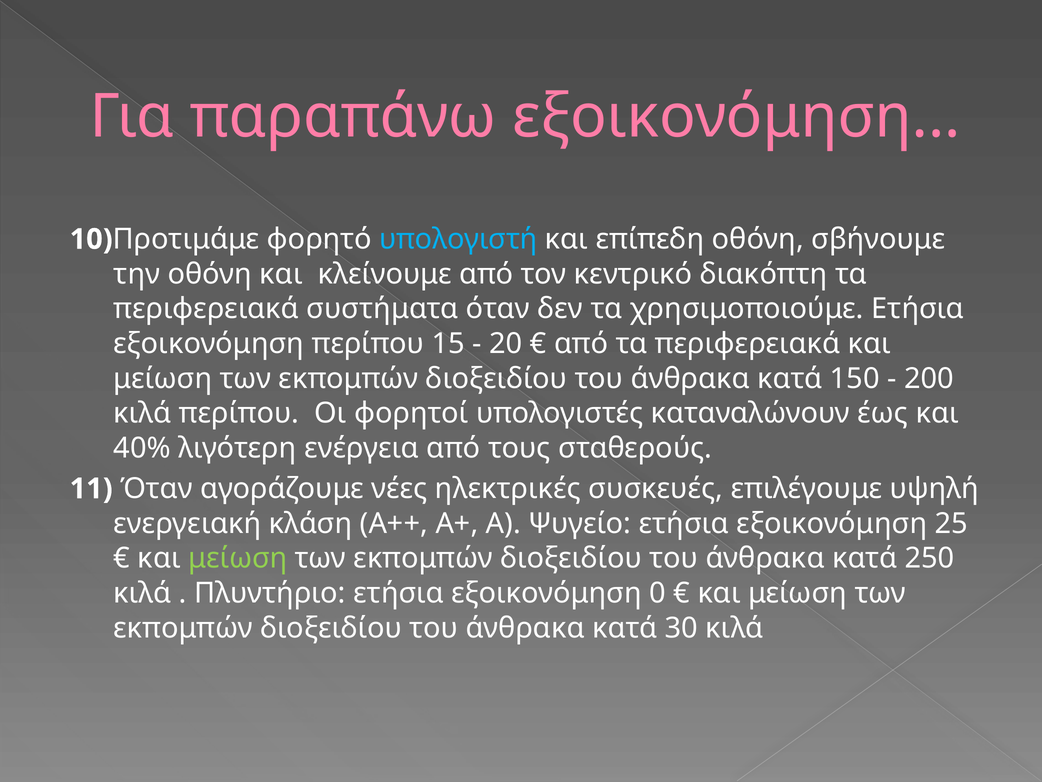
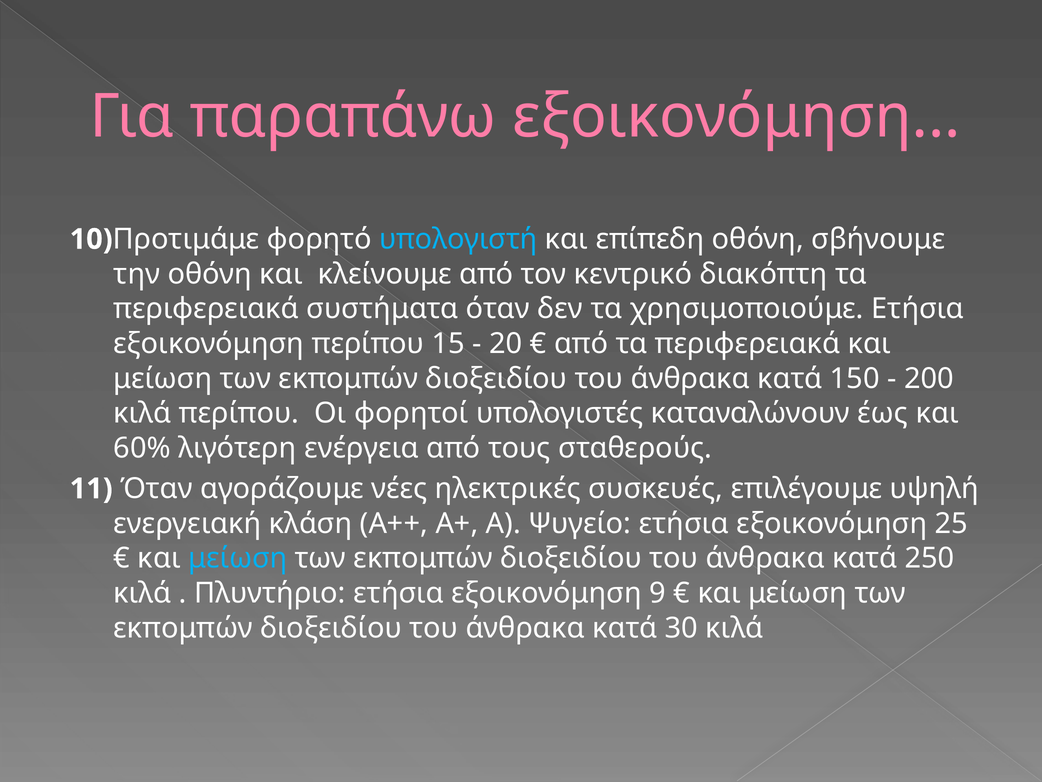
40%: 40% -> 60% (142, 448)
μείωση colour: light green -> light blue (238, 558)
0: 0 -> 9 (658, 593)
